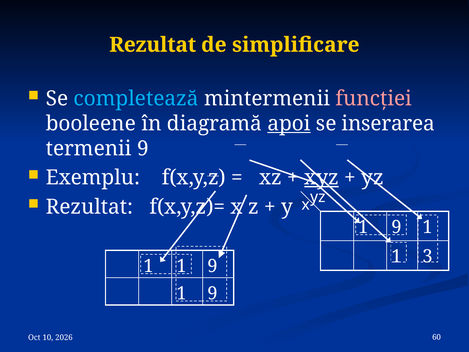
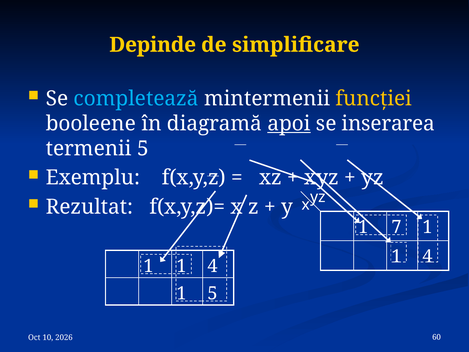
Rezultat: Rezultat -> Depinde (153, 45)
funcţiei colour: pink -> yellow (374, 98)
termenii 9: 9 -> 5 (143, 148)
xyz underline: present -> none (322, 178)
9: 9 -> 7 (397, 227)
3: 3 -> 4 (427, 256)
9: 9 -> 4 (212, 266)
9: 9 -> 5 (212, 293)
